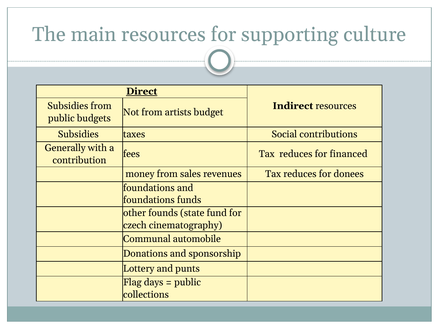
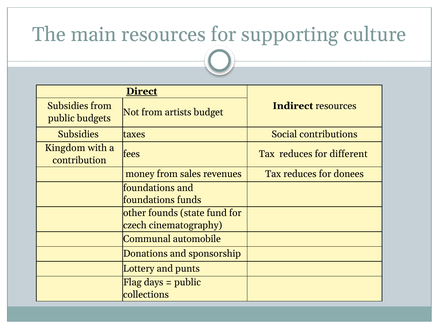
Generally: Generally -> Kingdom (65, 148)
financed: financed -> different (349, 154)
